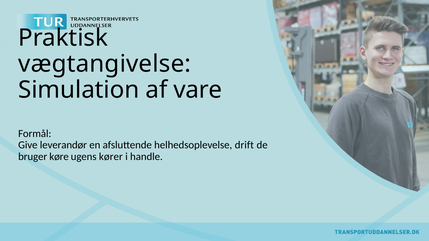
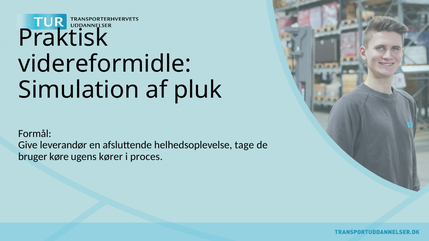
vægtangivelse: vægtangivelse -> videreformidle (105, 64)
vare: vare -> pluk (198, 90)
drift: drift -> tage (244, 145)
handle: handle -> proces (146, 157)
